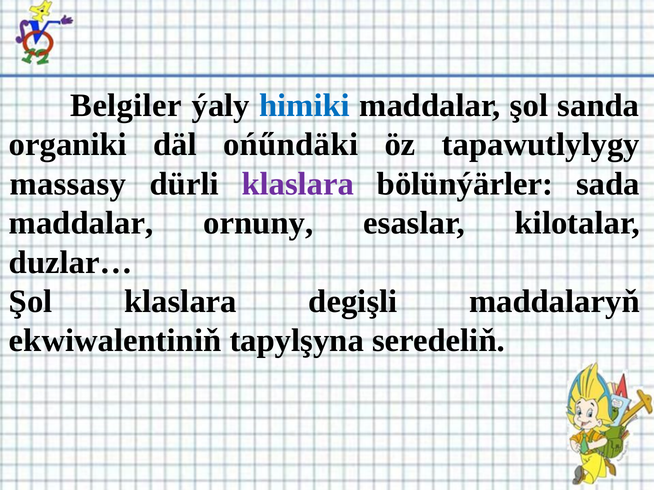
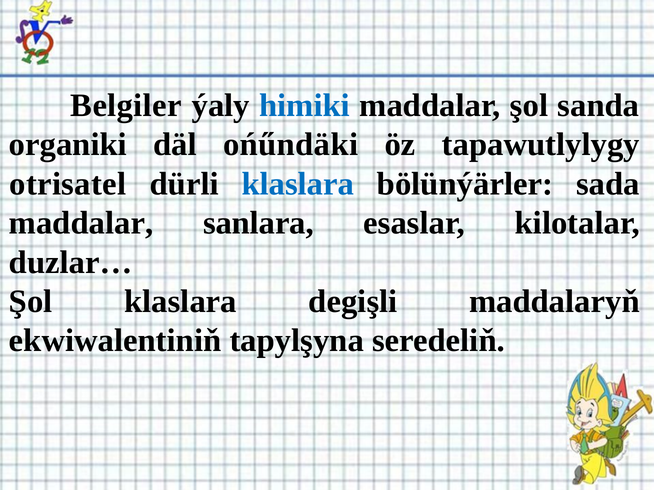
massasy: massasy -> otrisatel (68, 184)
klaslara colour: purple -> blue (298, 184)
ornuny: ornuny -> sanlara (258, 223)
